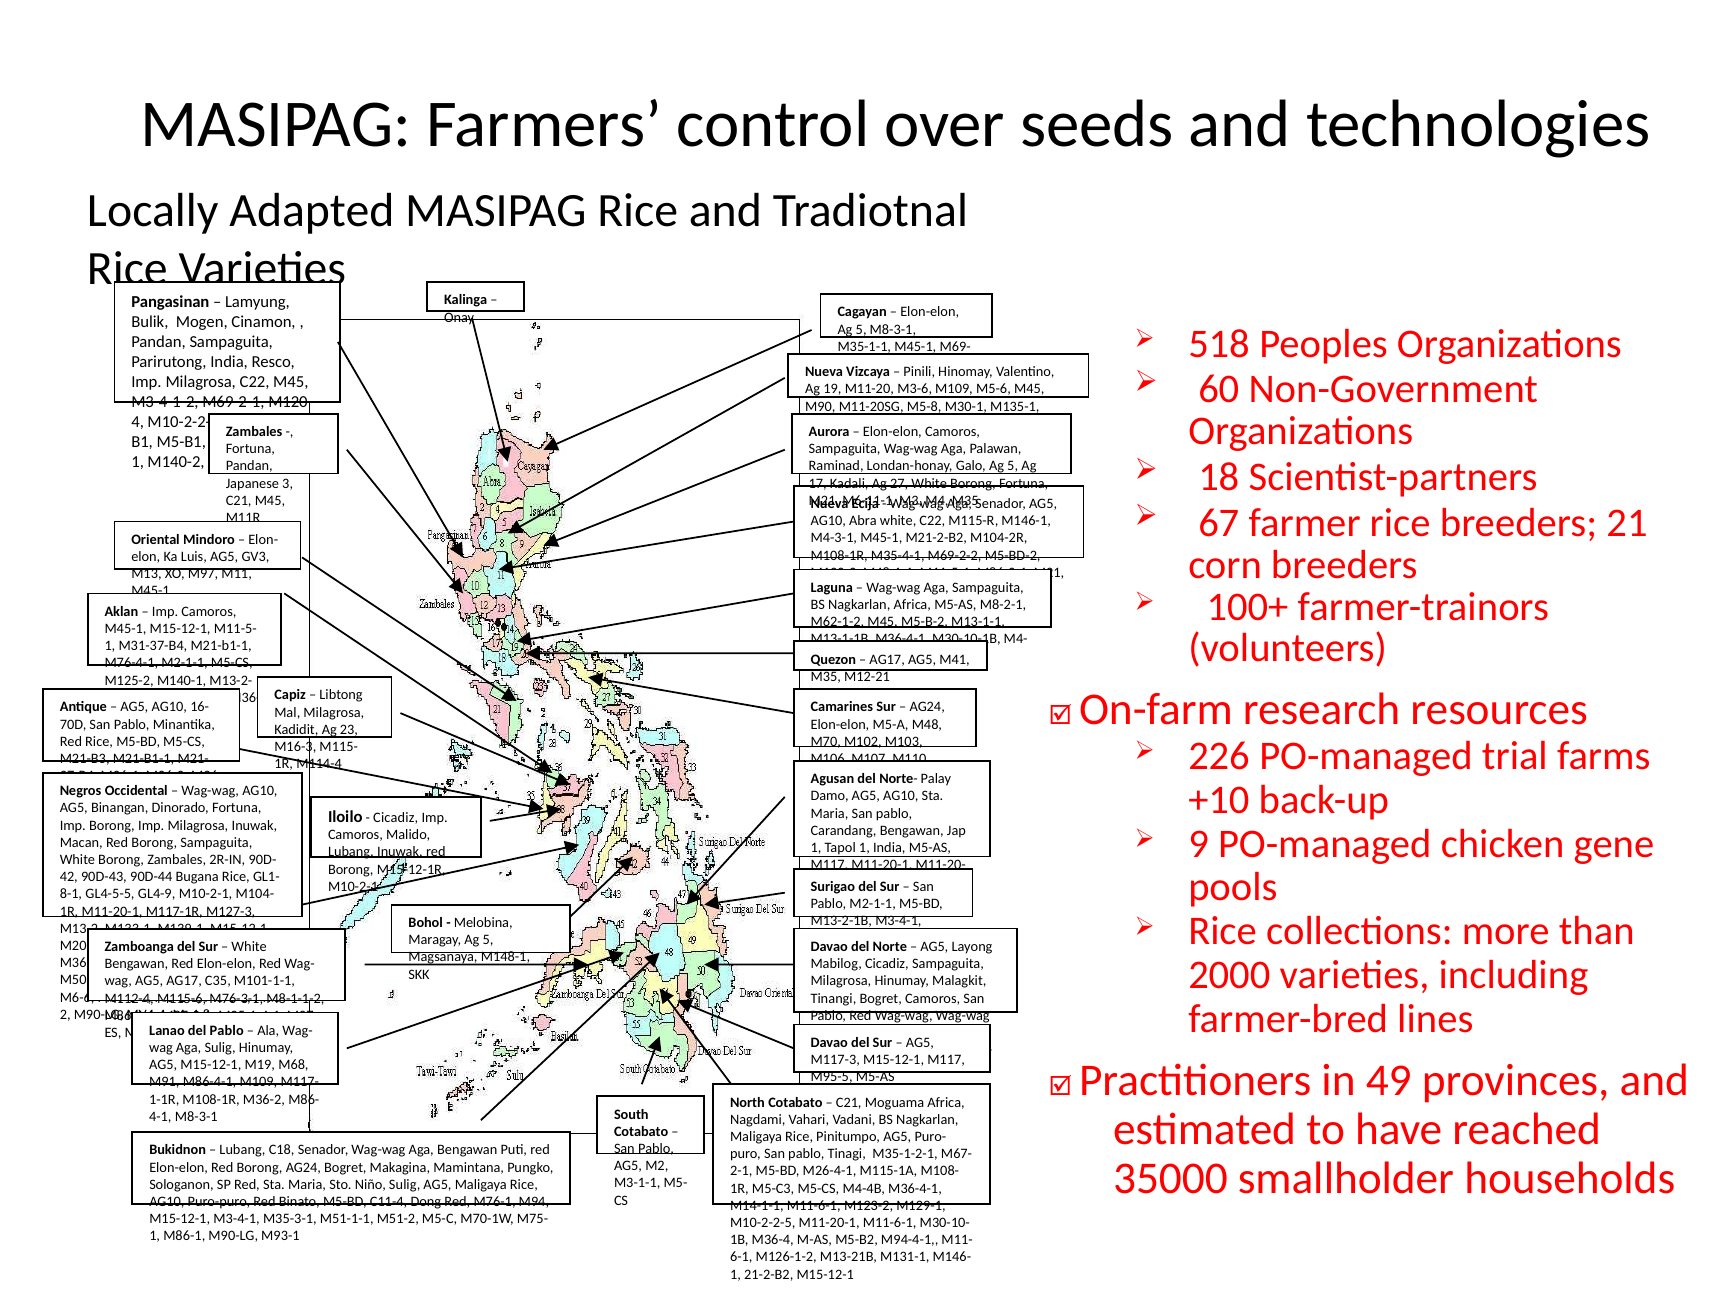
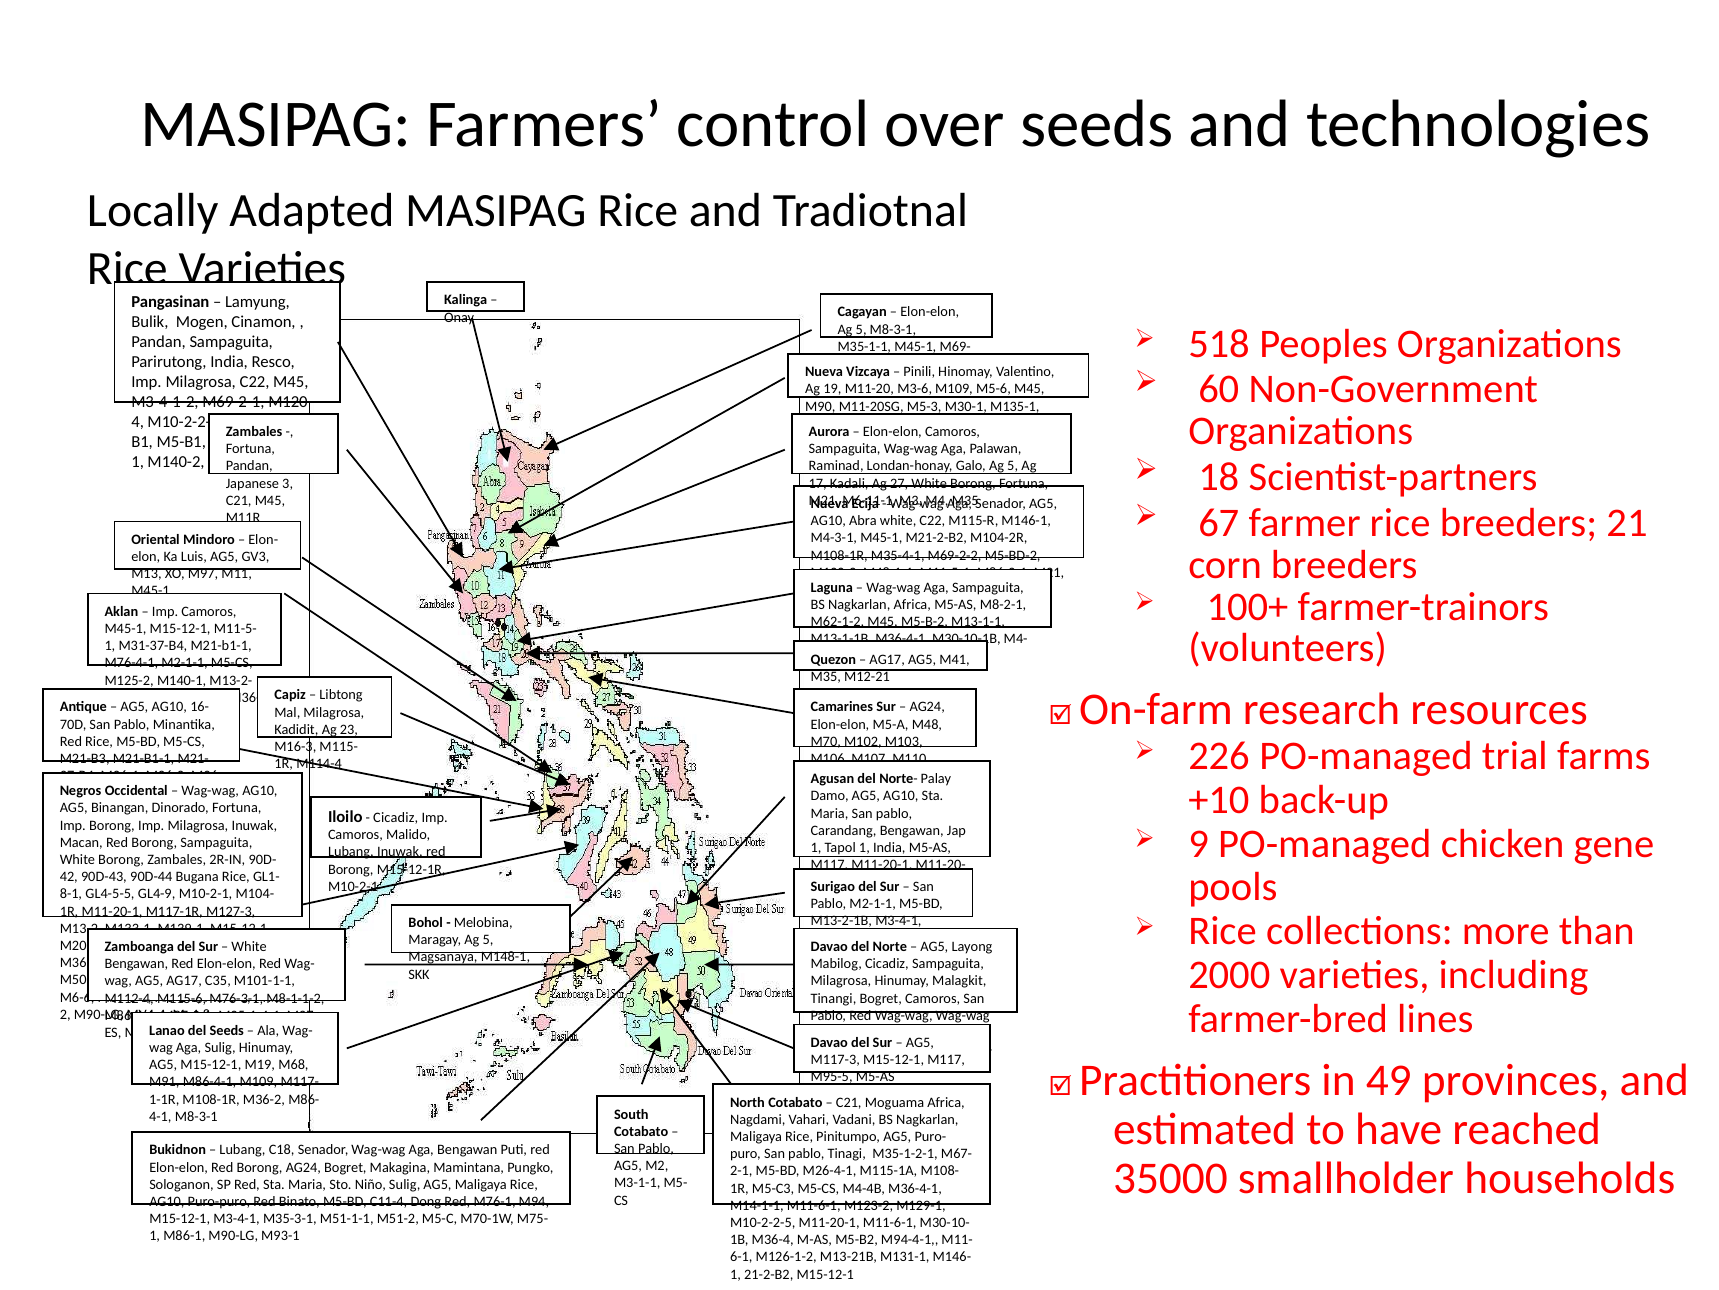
M5-8: M5-8 -> M5-3 (924, 406)
Pablo: Pablo -> Seeds (227, 1030)
